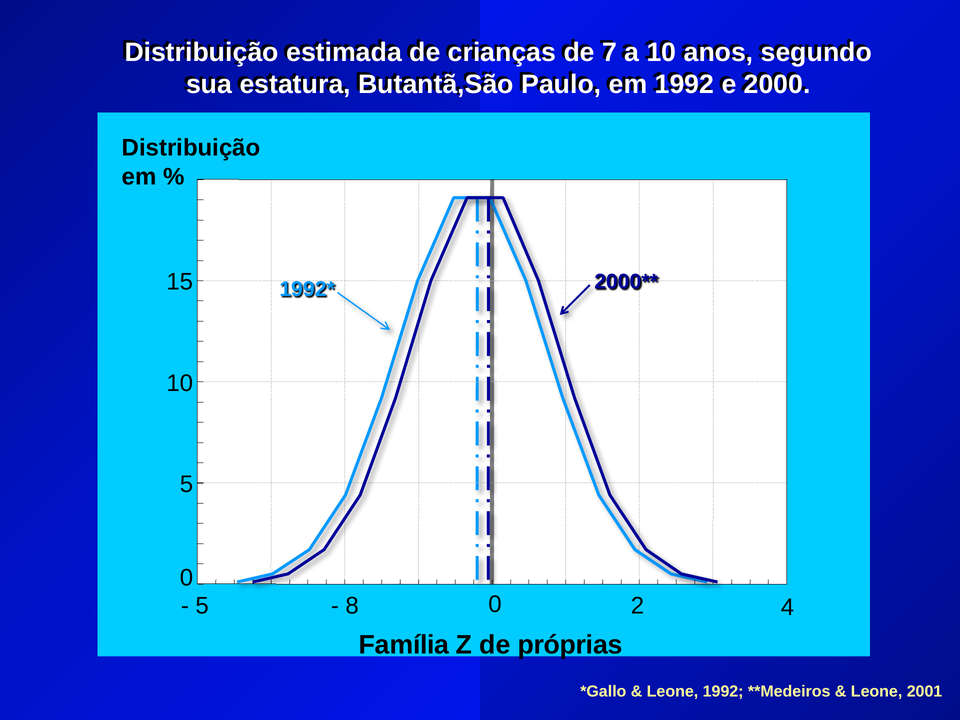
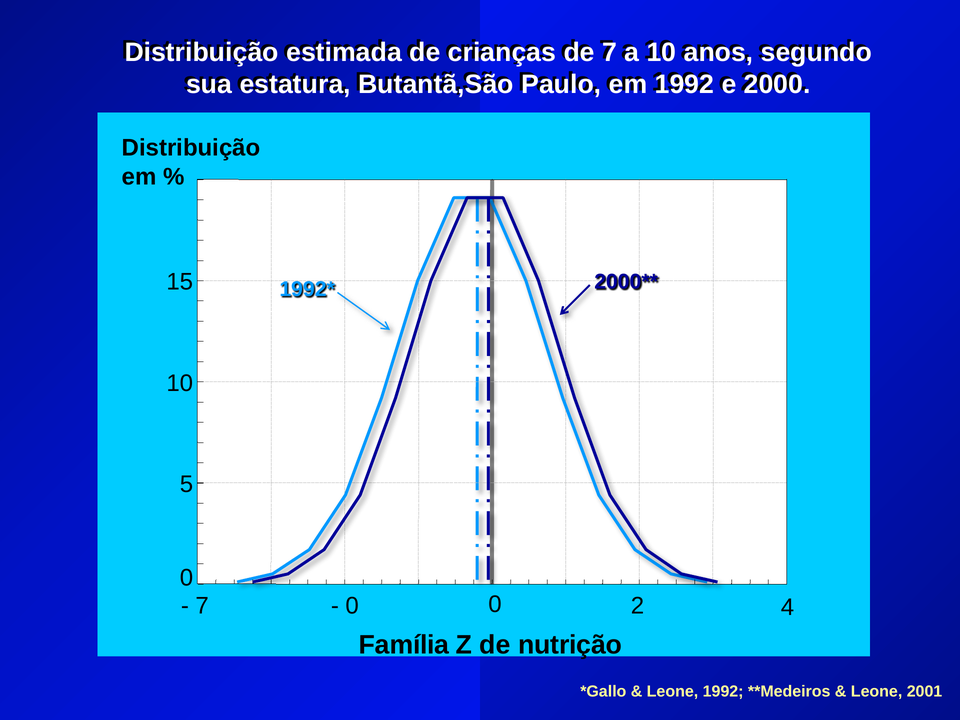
5: 5 -> 7 (202, 606)
8: 8 -> 0 (352, 606)
próprias: próprias -> nutrição (570, 645)
